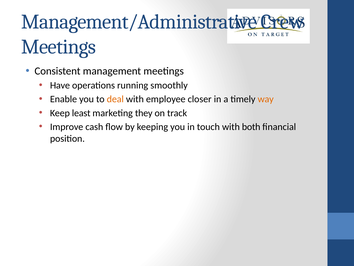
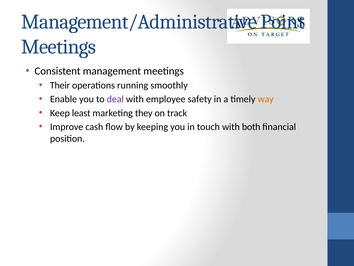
Crew: Crew -> Point (283, 22)
Have: Have -> Their (60, 85)
deal colour: orange -> purple (115, 99)
closer: closer -> safety (200, 99)
